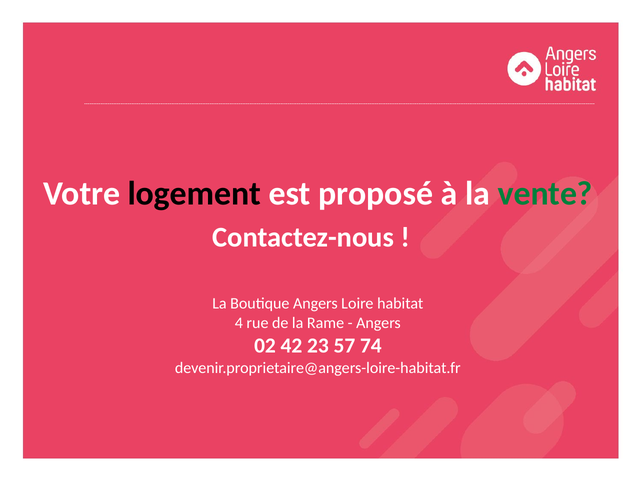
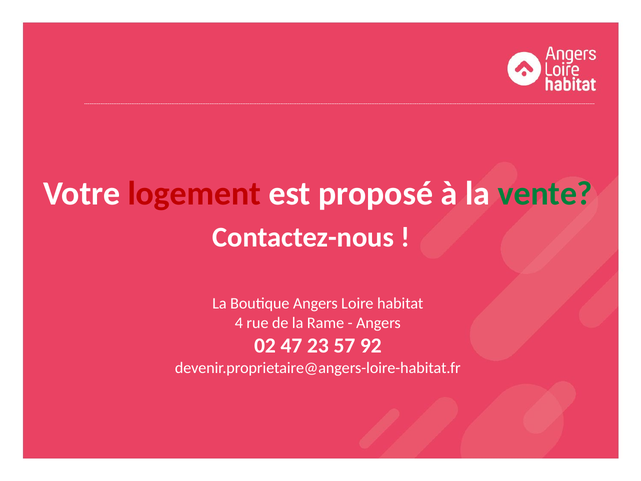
logement colour: black -> red (194, 193)
42: 42 -> 47 (291, 346)
74: 74 -> 92 (371, 346)
